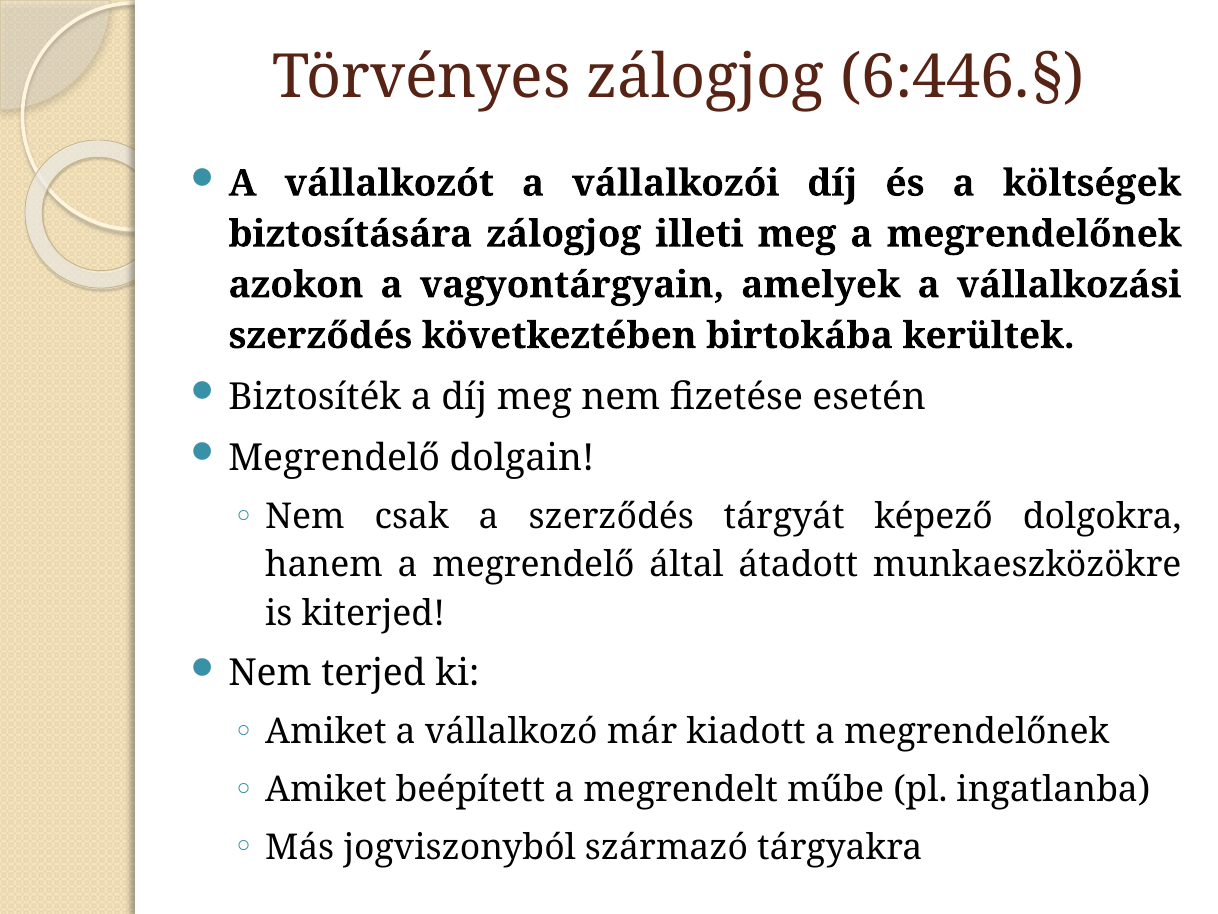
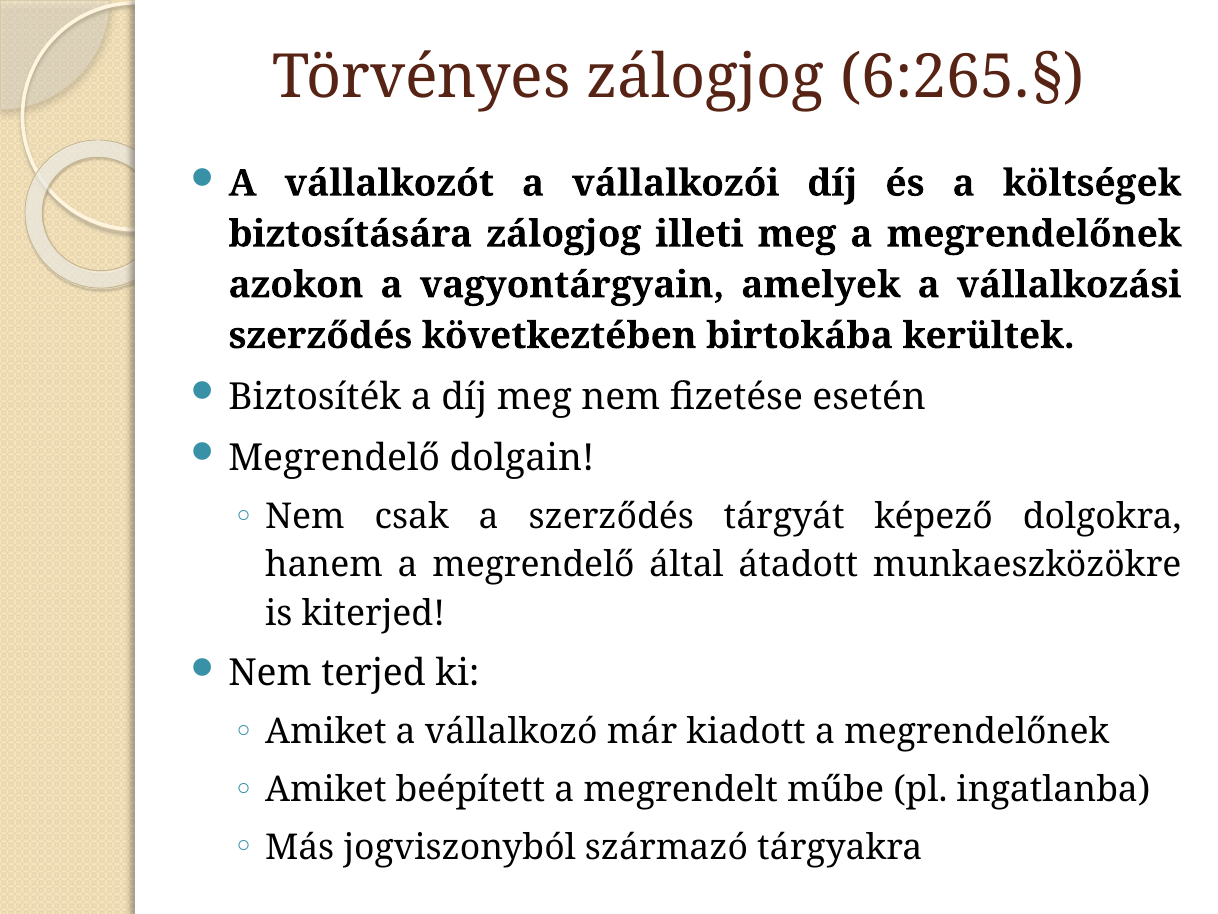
6:446.§: 6:446.§ -> 6:265.§ (962, 77)
